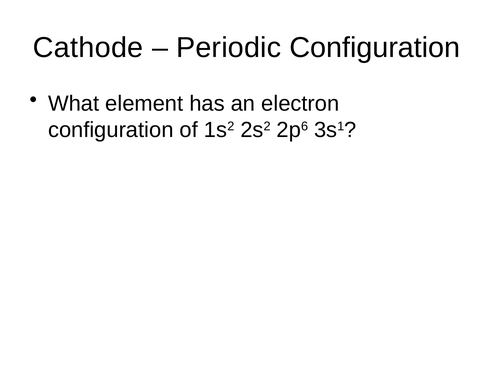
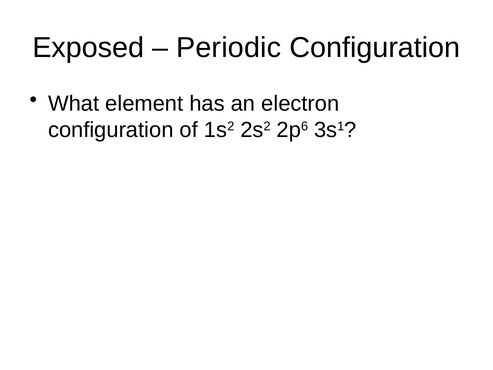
Cathode: Cathode -> Exposed (88, 48)
